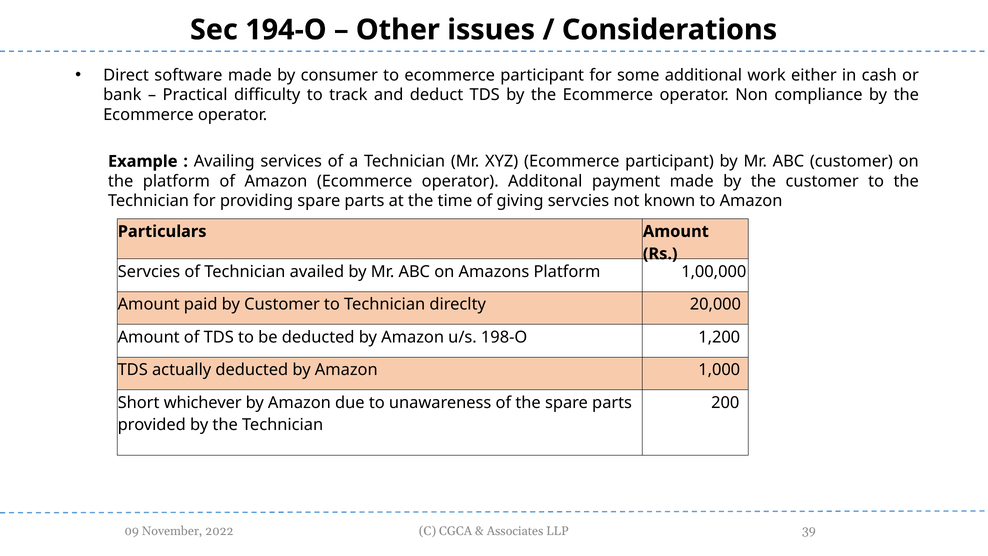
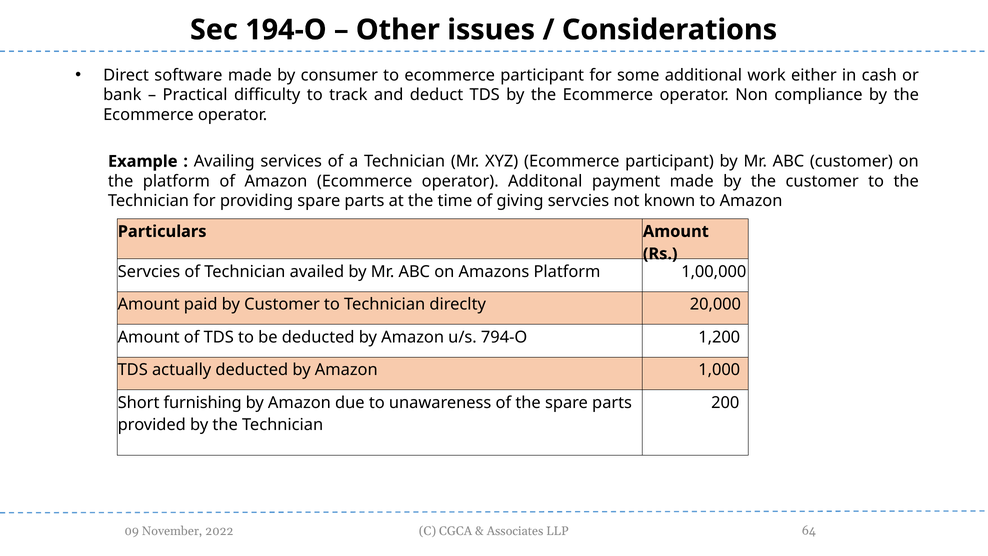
198-O: 198-O -> 794-O (504, 337)
whichever: whichever -> furnishing (203, 402)
39: 39 -> 64 (809, 530)
